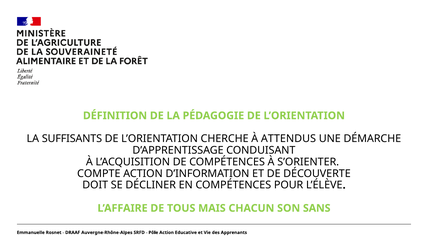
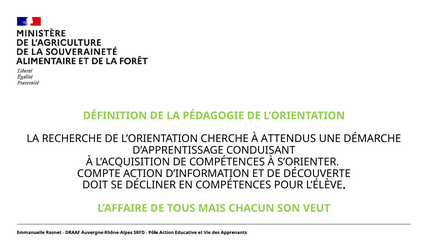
SUFFISANTS: SUFFISANTS -> RECHERCHE (72, 139)
SANS: SANS -> VEUT (317, 208)
